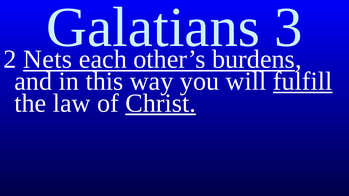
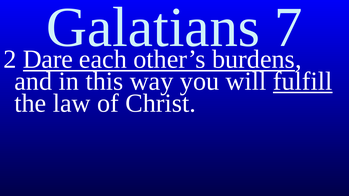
3: 3 -> 7 (288, 27)
Nets: Nets -> Dare (48, 59)
Christ underline: present -> none (161, 103)
